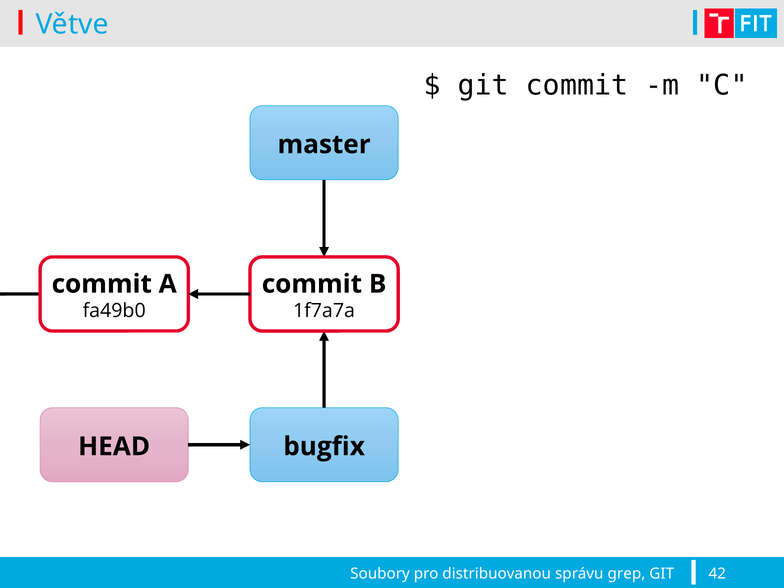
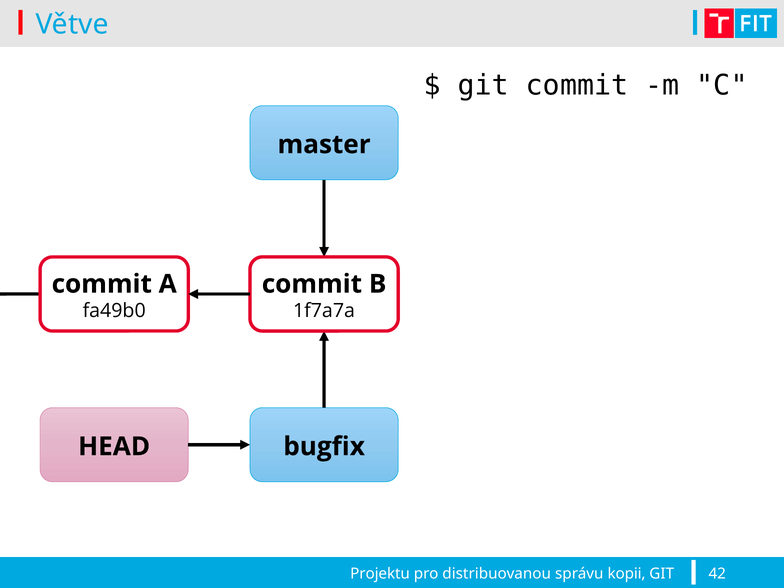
Soubory: Soubory -> Projektu (380, 574)
grep: grep -> kopii (627, 574)
